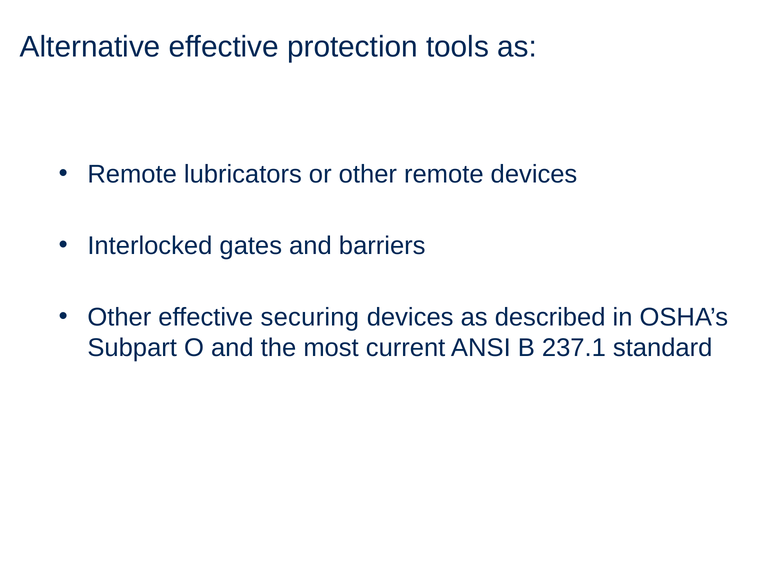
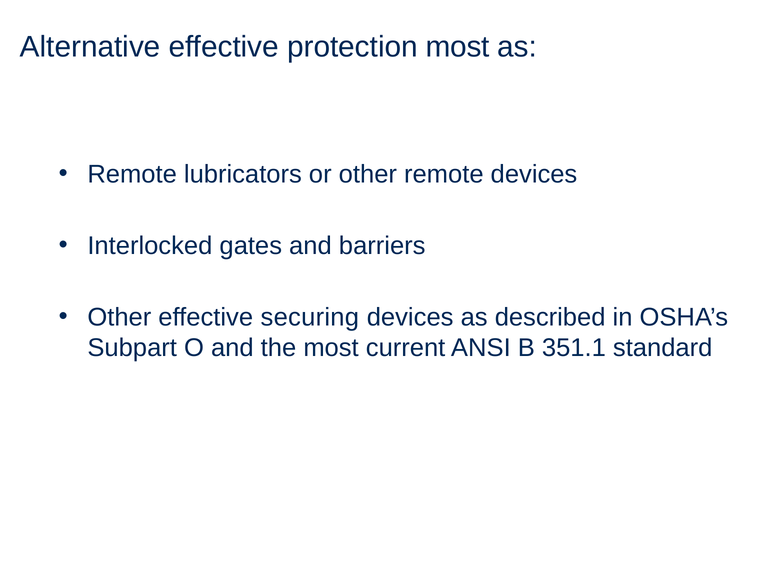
protection tools: tools -> most (458, 47)
237.1: 237.1 -> 351.1 (574, 348)
